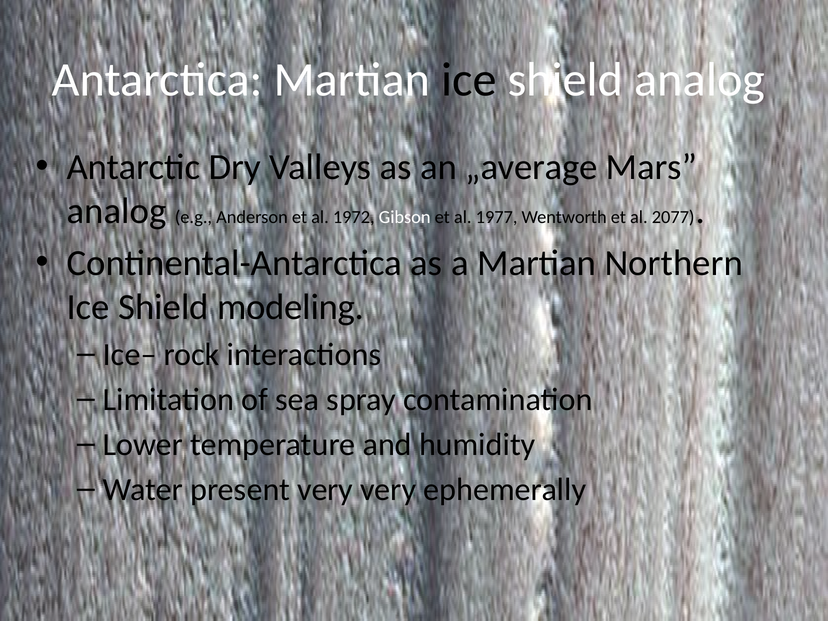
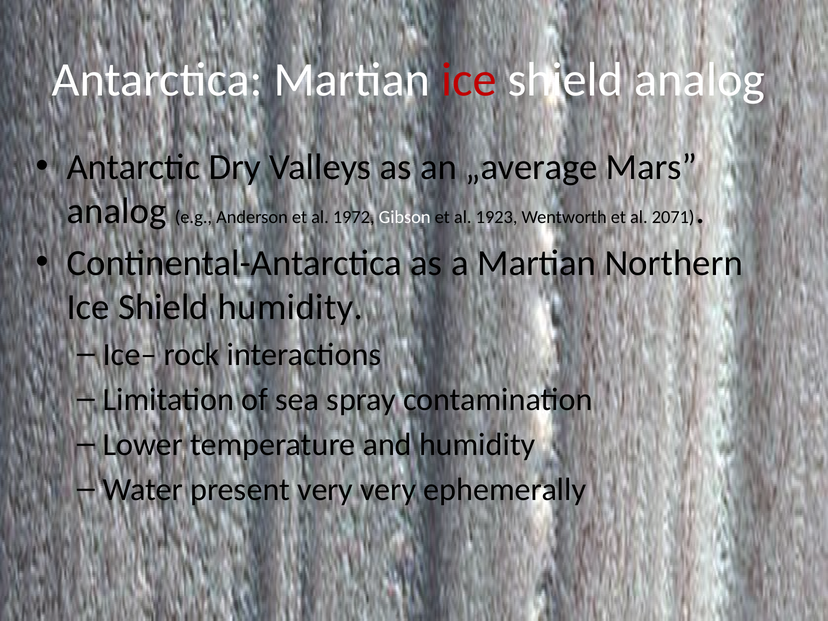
ice colour: black -> red (469, 80)
1977: 1977 -> 1923 (497, 217)
2077: 2077 -> 2071 (673, 217)
Shield modeling: modeling -> humidity (290, 307)
